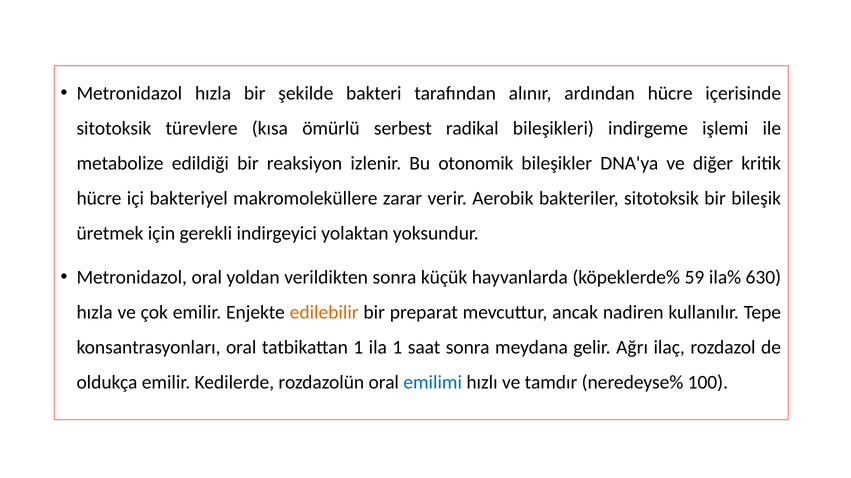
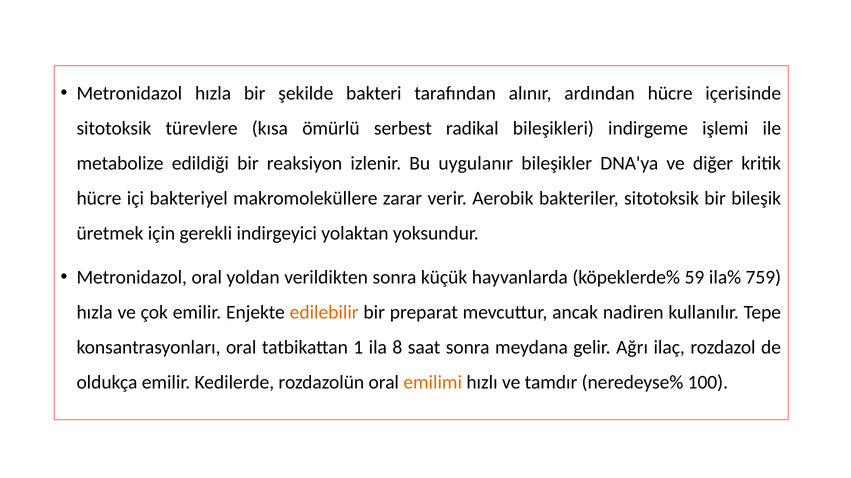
otonomik: otonomik -> uygulanır (476, 164)
630: 630 -> 759 (763, 278)
ila 1: 1 -> 8 (397, 348)
emilimi colour: blue -> orange (433, 383)
